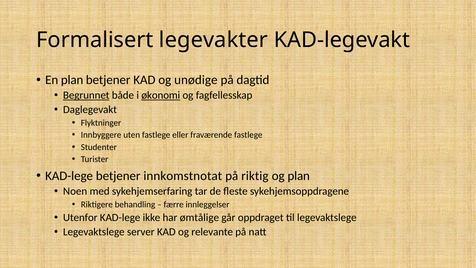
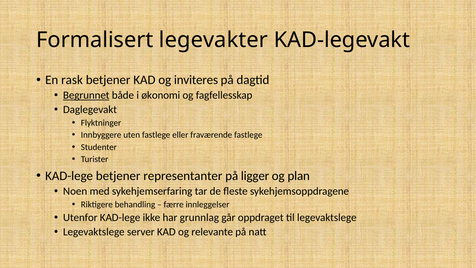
En plan: plan -> rask (72, 80)
unødige: unødige -> inviteres (196, 80)
økonomi underline: present -> none (161, 95)
innkomstnotat: innkomstnotat -> representanter (183, 176)
riktig: riktig -> ligger (255, 176)
ømtålige: ømtålige -> grunnlag (199, 217)
